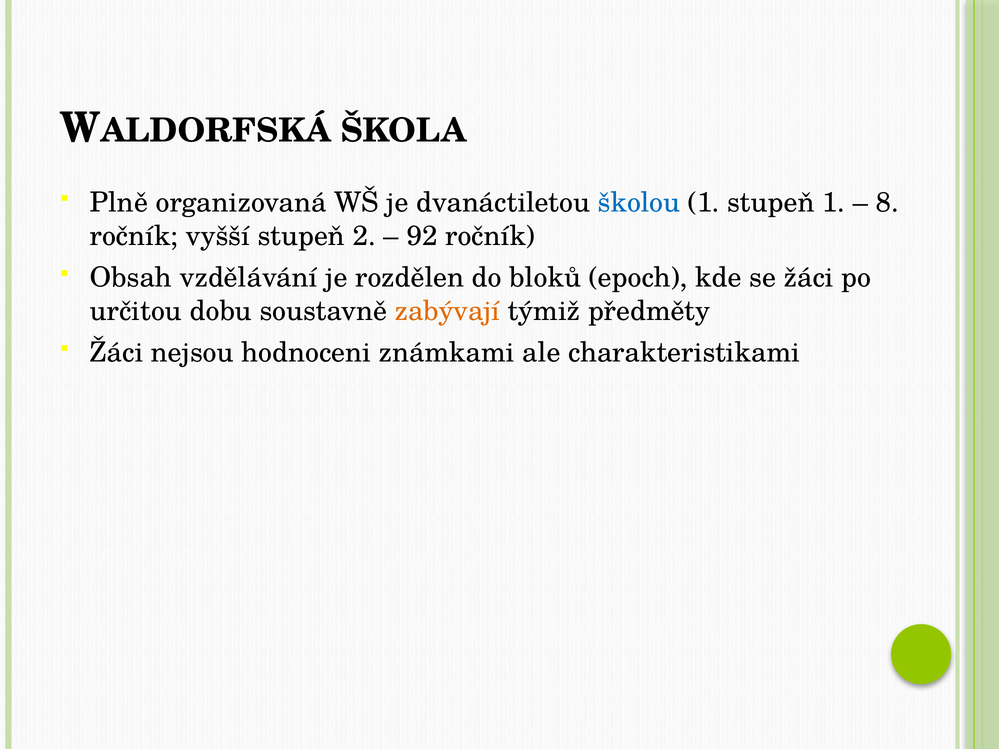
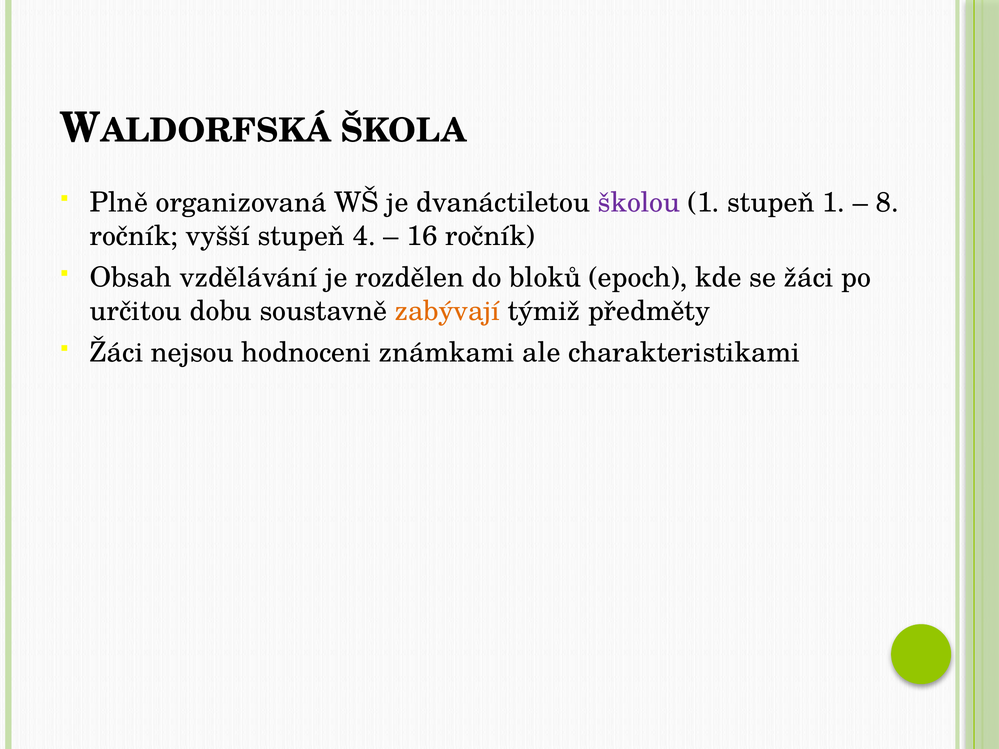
školou colour: blue -> purple (639, 203)
2: 2 -> 4 (364, 236)
92: 92 -> 16 (422, 236)
